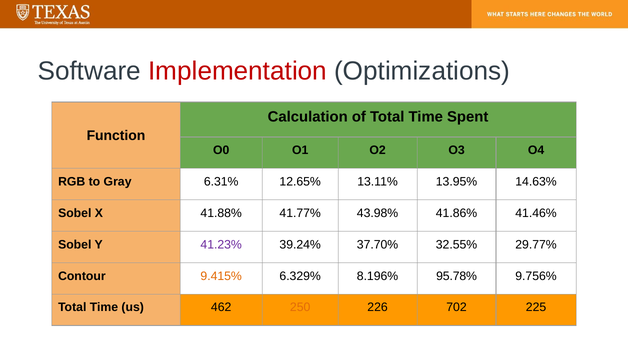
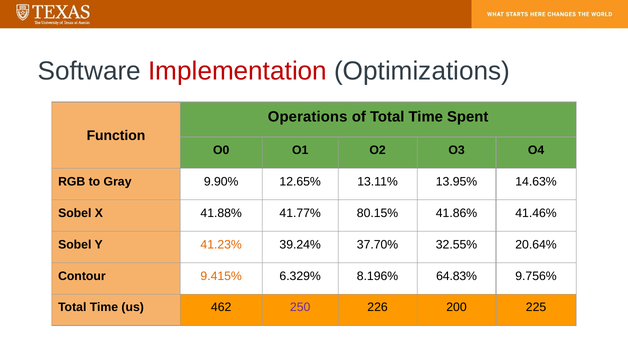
Calculation: Calculation -> Operations (308, 117)
6.31%: 6.31% -> 9.90% (221, 181)
43.98%: 43.98% -> 80.15% (378, 213)
41.23% colour: purple -> orange (221, 244)
29.77%: 29.77% -> 20.64% (536, 244)
95.78%: 95.78% -> 64.83% (457, 275)
250 colour: orange -> purple (300, 307)
702: 702 -> 200 (457, 307)
